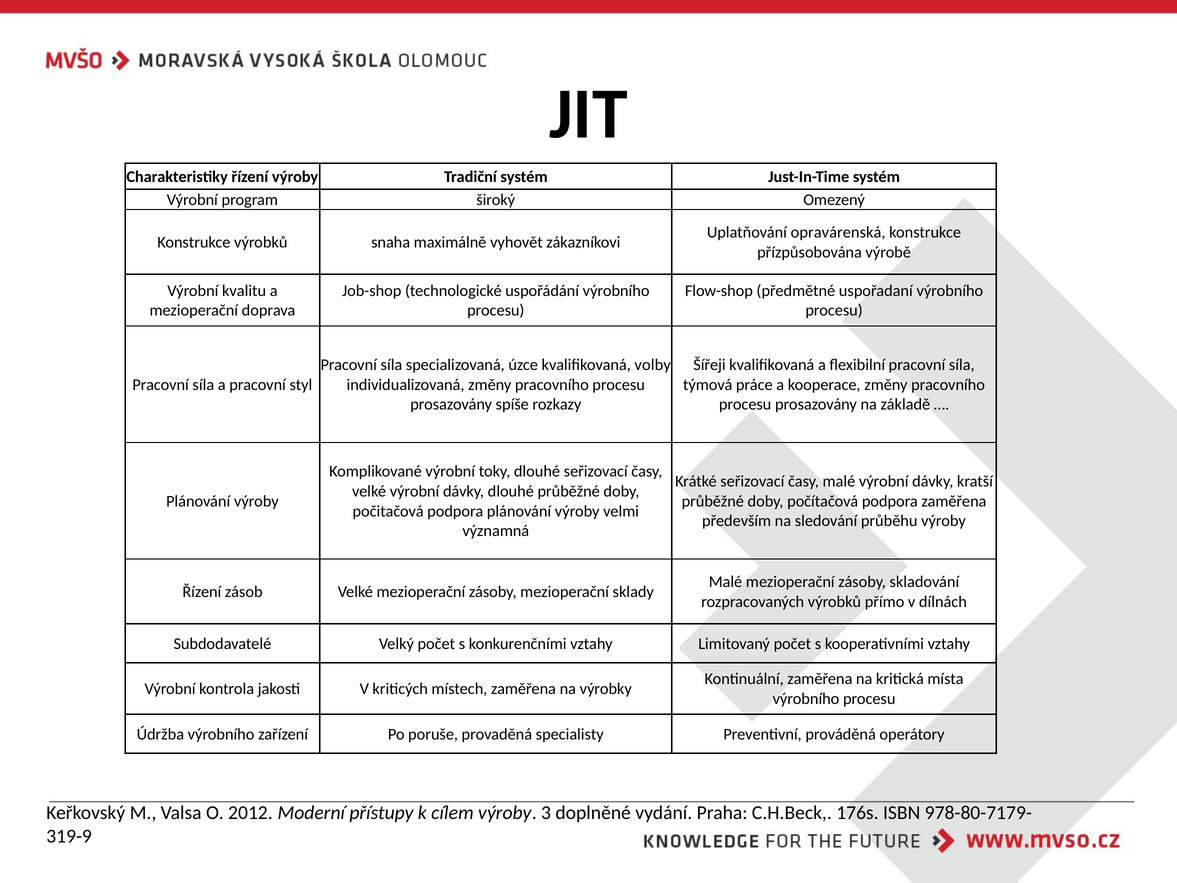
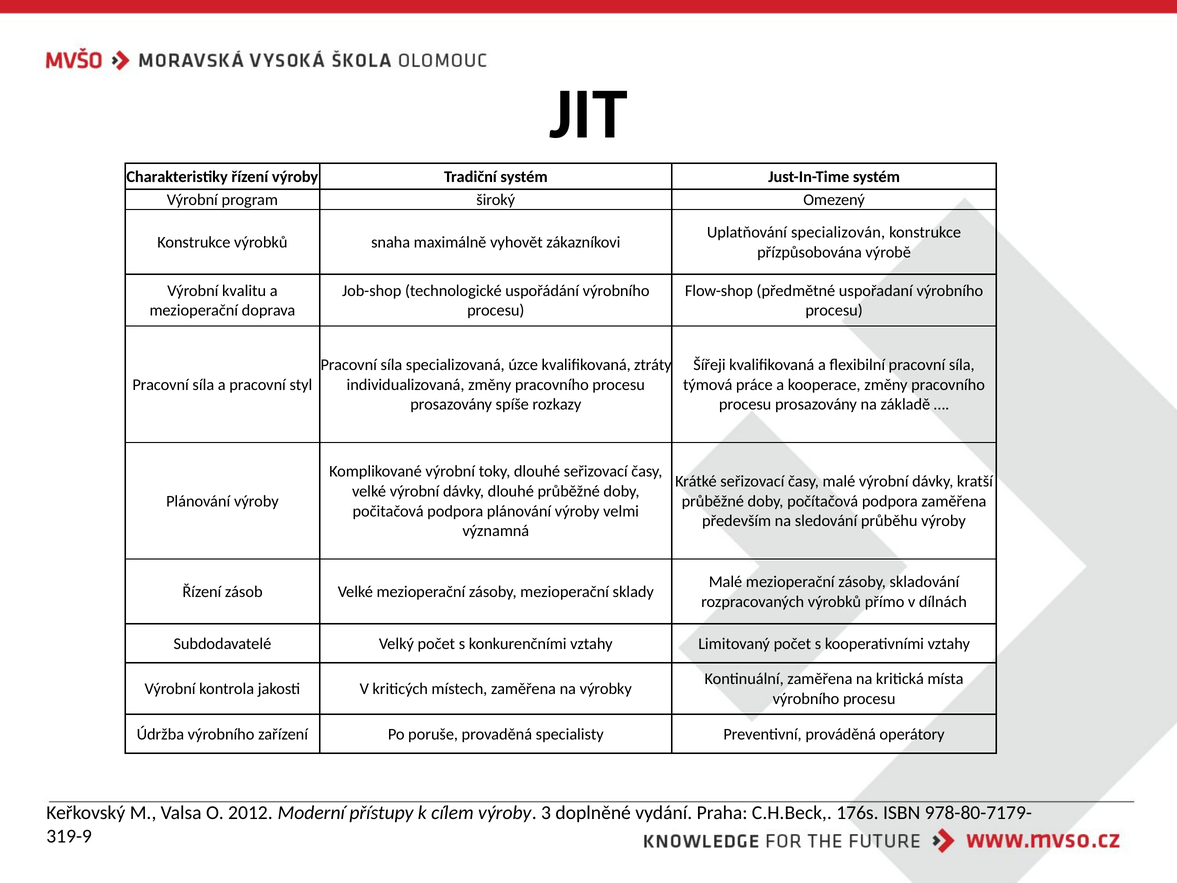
opravárenská: opravárenská -> specializován (838, 232)
volby: volby -> ztráty (653, 365)
